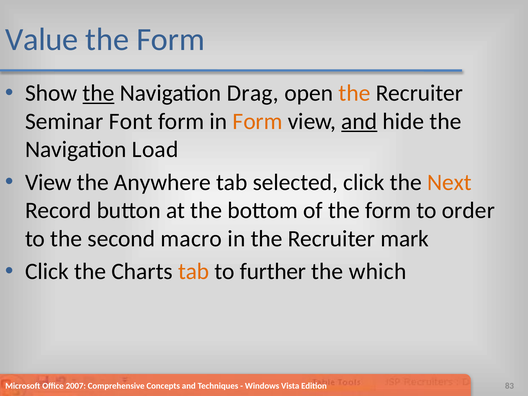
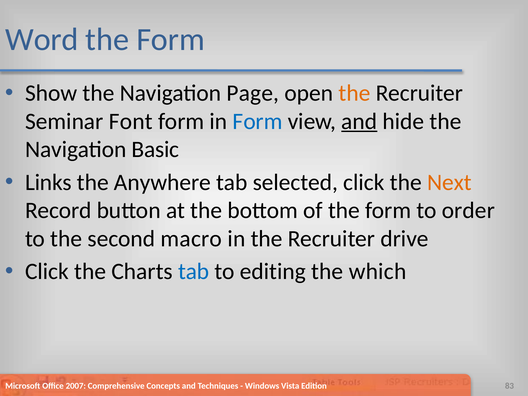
Value: Value -> Word (42, 40)
the underline: present -> none (98, 93)
Drag: Drag -> Page (253, 93)
Form colour: orange -> blue (258, 121)
Load: Load -> Basic (155, 149)
View: View -> Links (48, 182)
mark: mark -> drive (405, 239)
tab colour: orange -> blue (194, 272)
further: further -> editing (273, 272)
